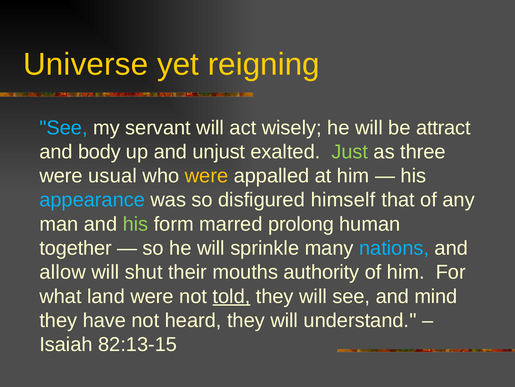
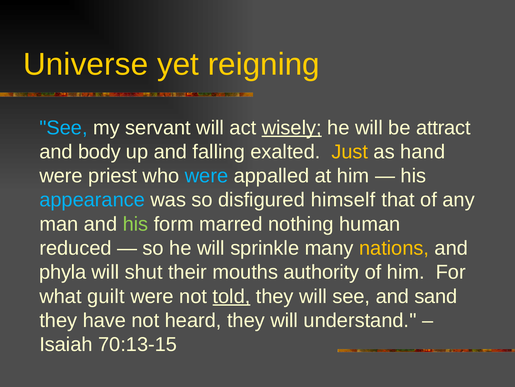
wisely underline: none -> present (292, 128)
unjust: unjust -> falling (219, 152)
Just colour: light green -> yellow (350, 152)
three: three -> hand (423, 152)
usual: usual -> priest (113, 176)
were colour: yellow -> light blue (207, 176)
prolong: prolong -> nothing (301, 224)
together: together -> reduced (76, 248)
nations colour: light blue -> yellow (394, 248)
allow: allow -> phyla (63, 272)
land: land -> guilt (106, 296)
mind: mind -> sand (436, 296)
82:13-15: 82:13-15 -> 70:13-15 (138, 344)
